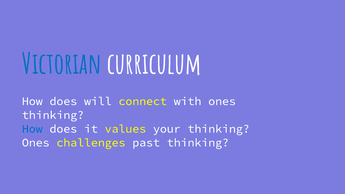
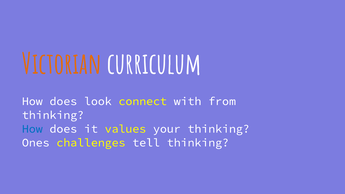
Victorian colour: blue -> orange (62, 65)
will: will -> look (98, 101)
with ones: ones -> from (222, 101)
past: past -> tell (146, 143)
